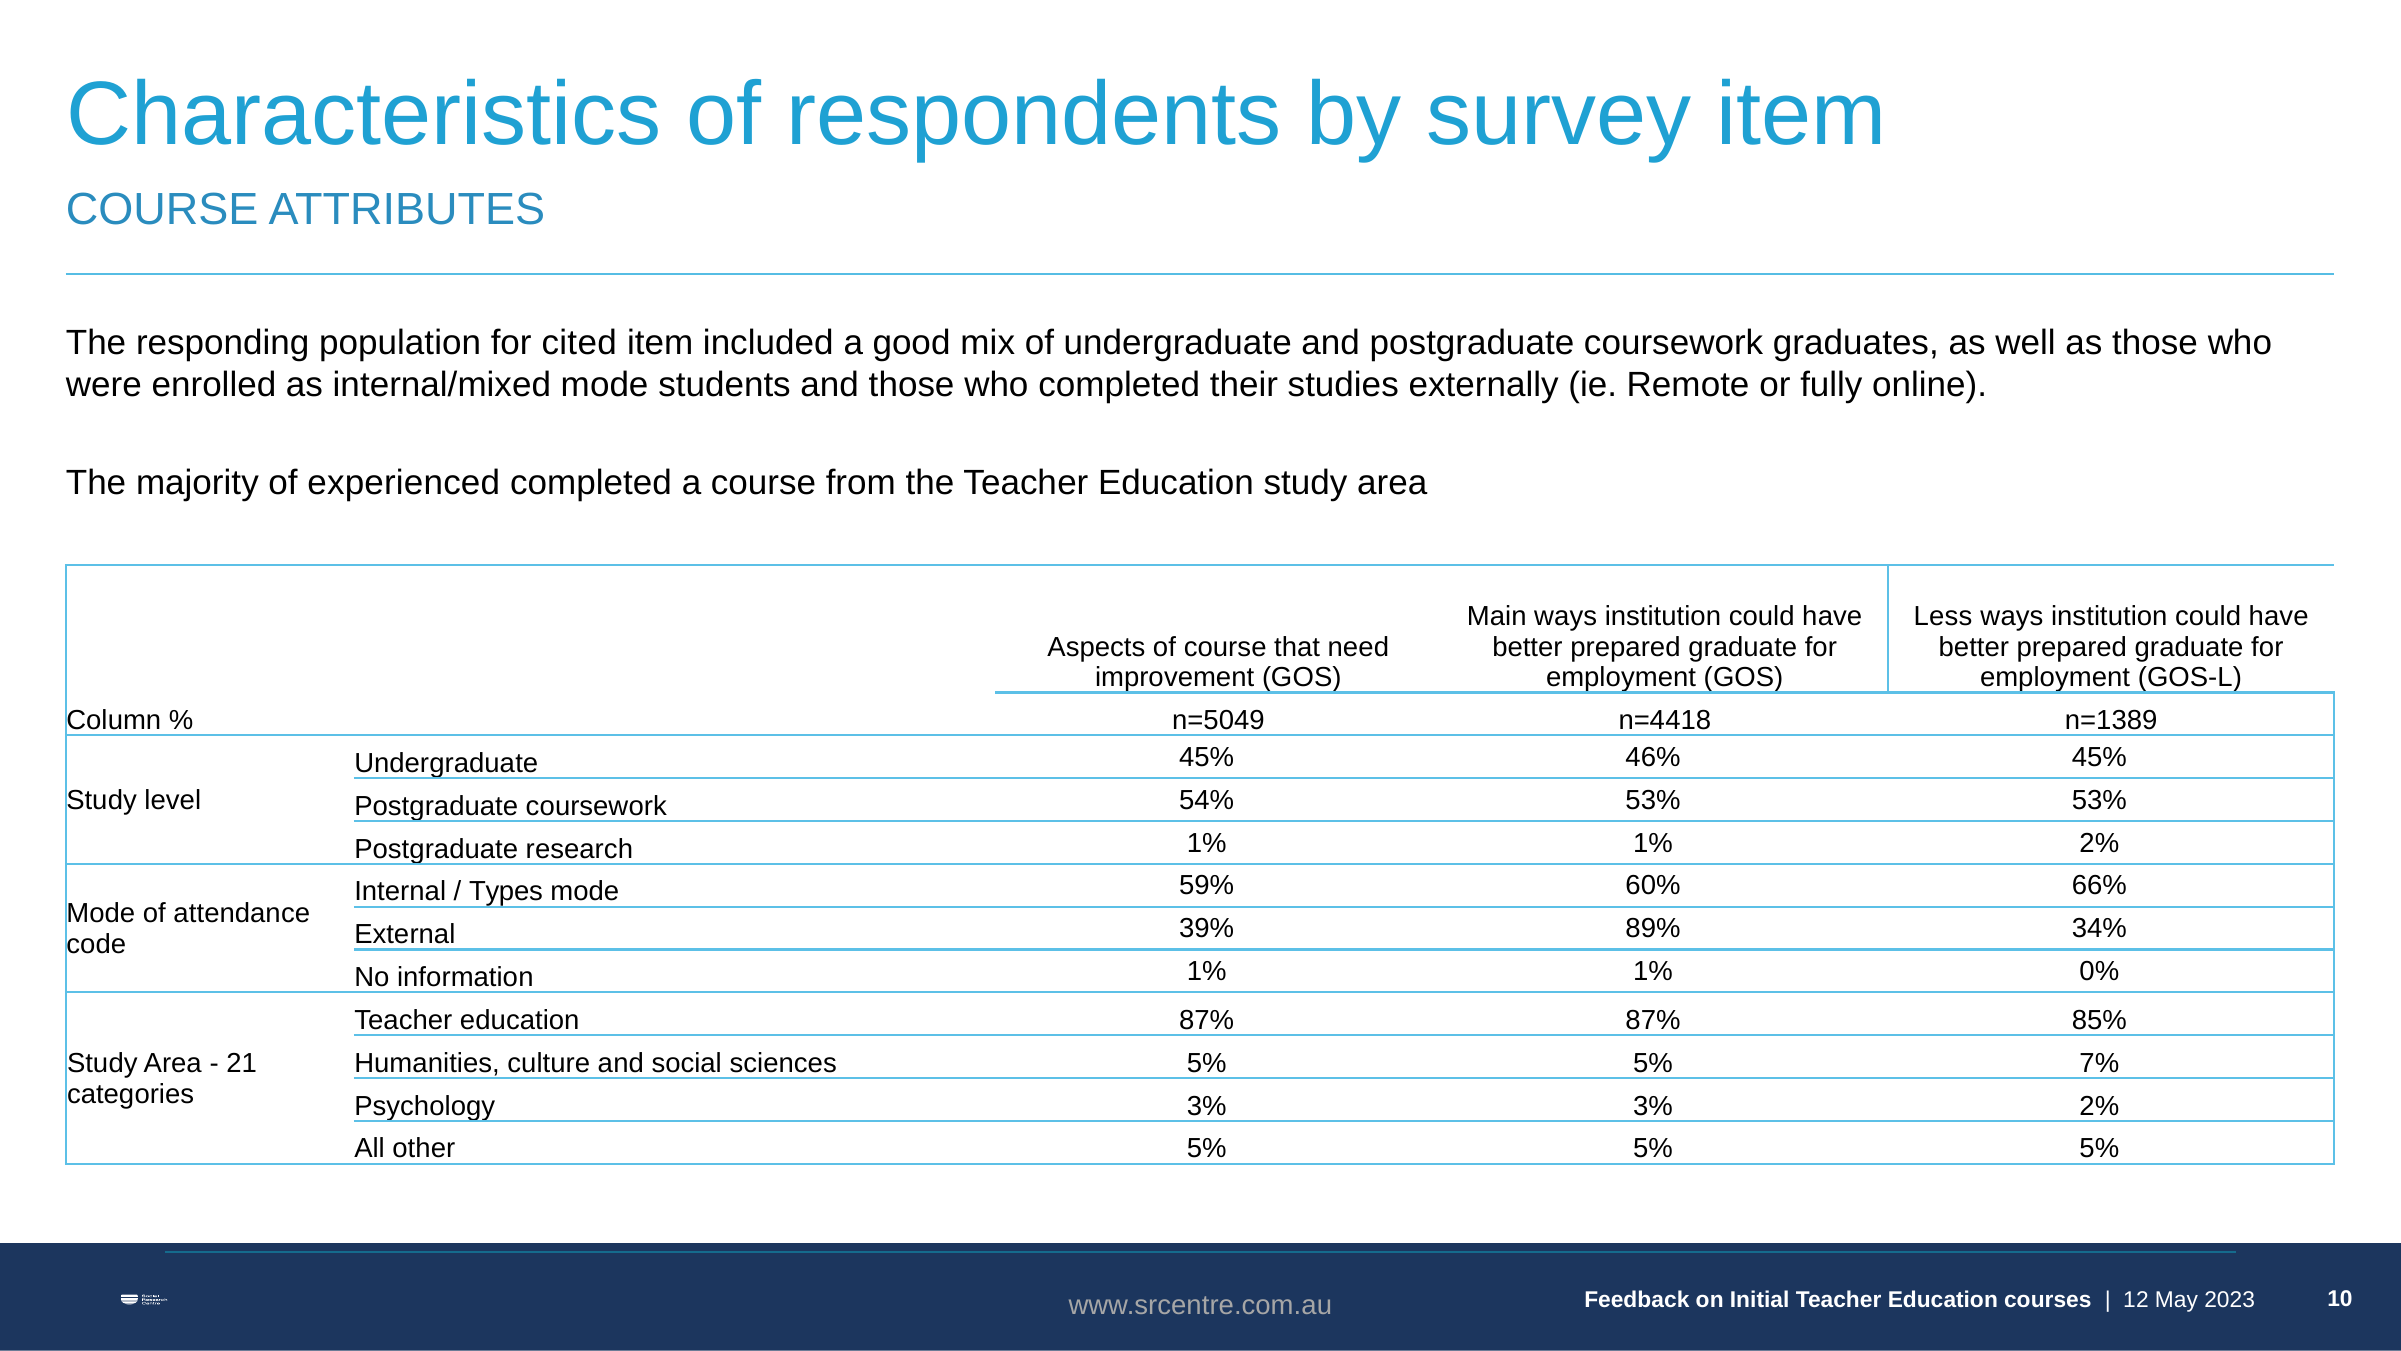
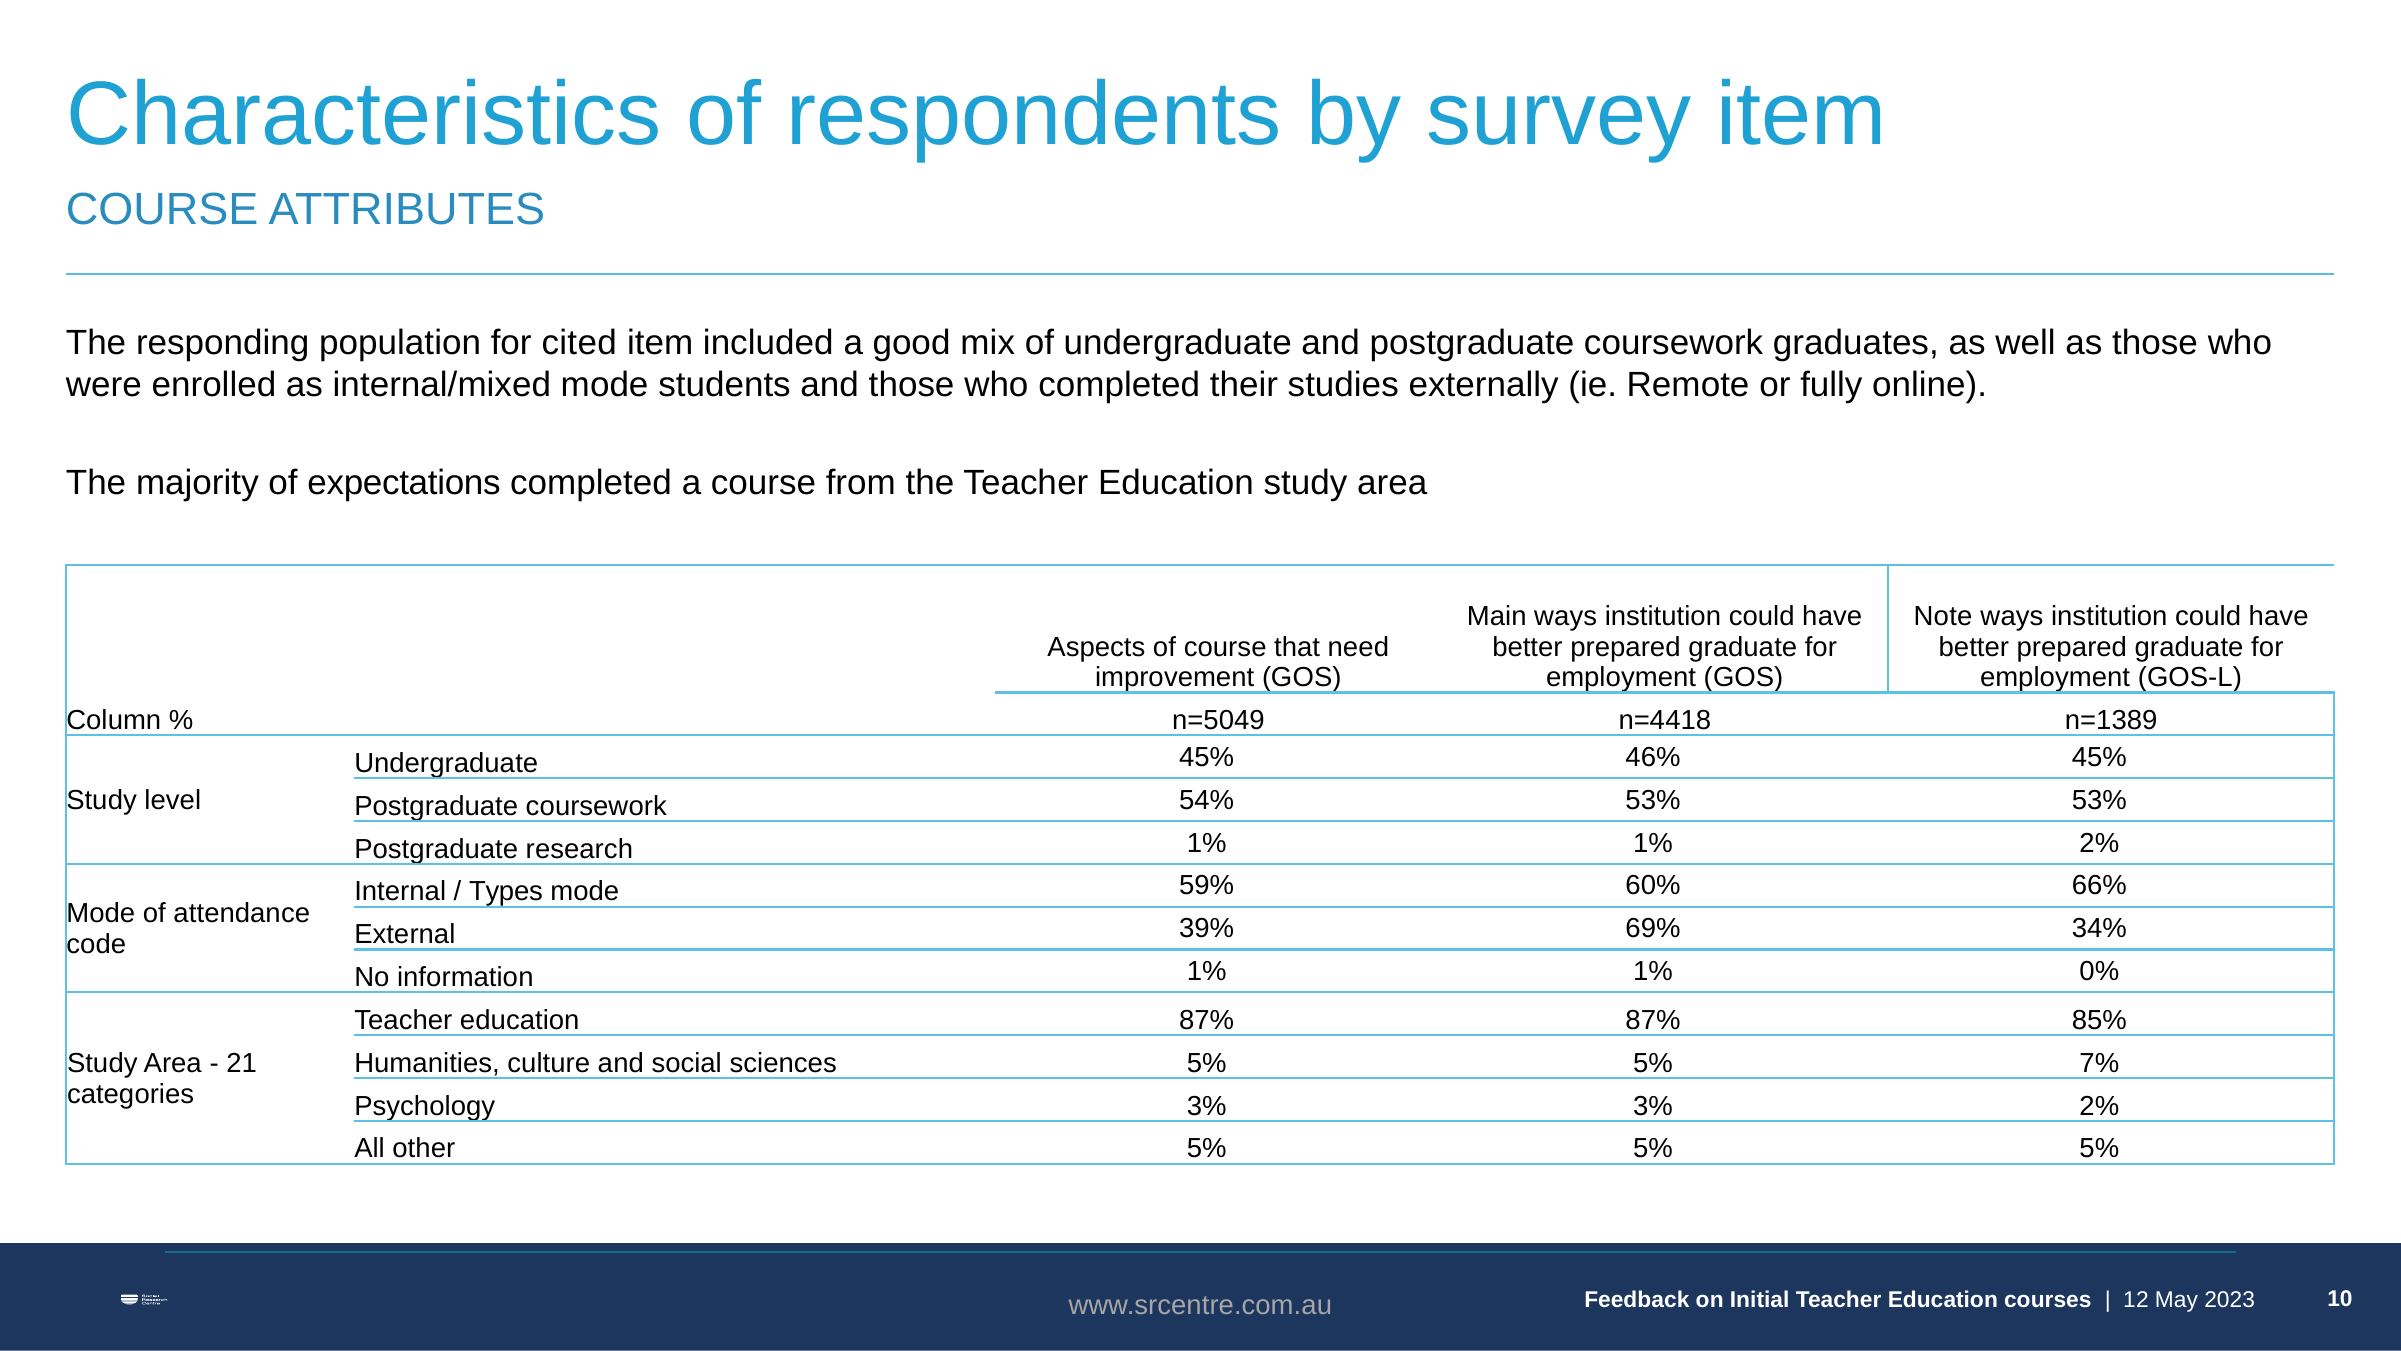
experienced: experienced -> expectations (404, 483)
Less: Less -> Note (1943, 616)
89%: 89% -> 69% (1653, 928)
